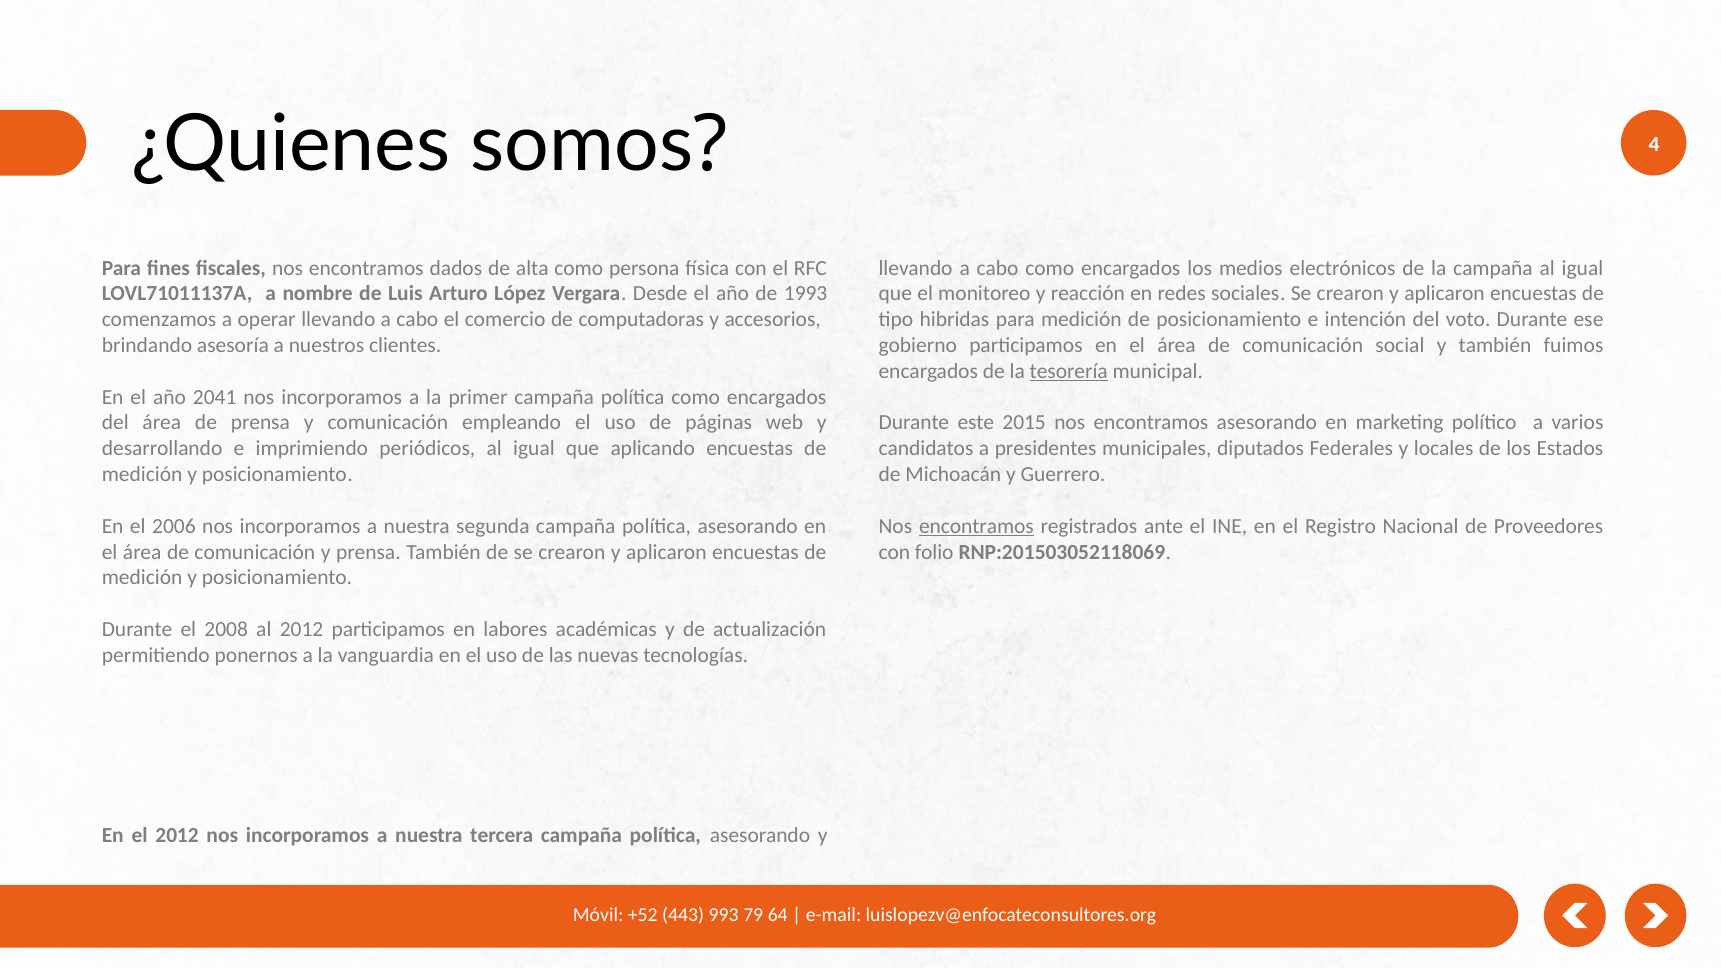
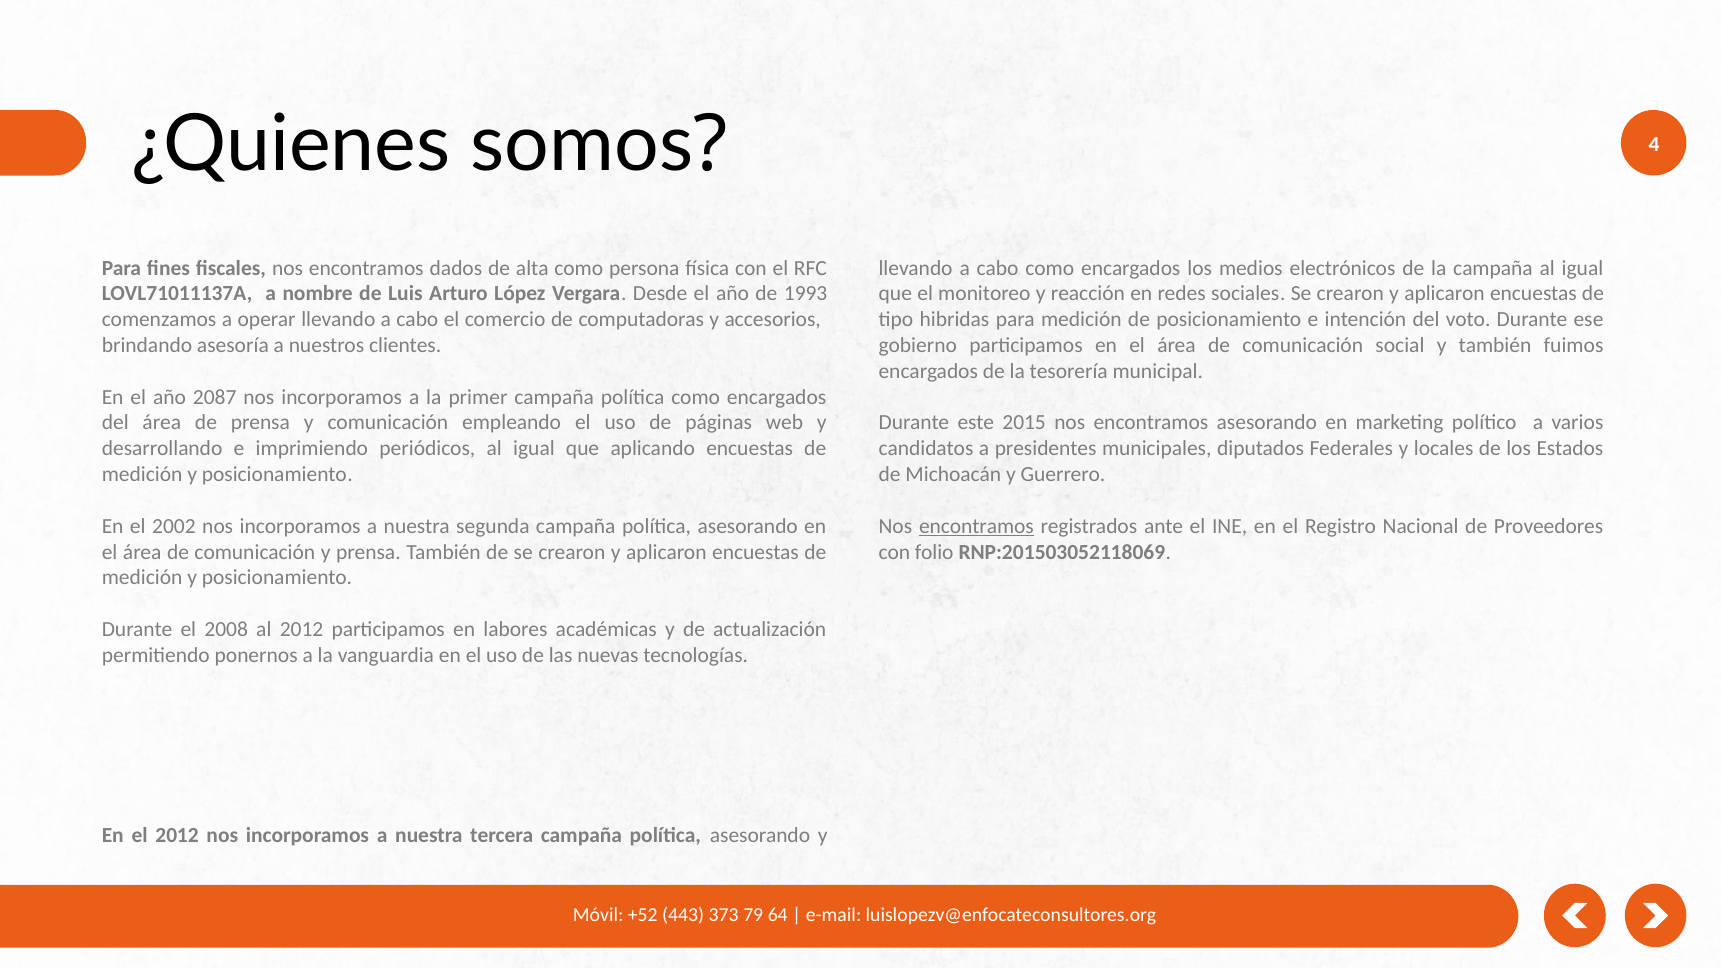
tesorería underline: present -> none (1069, 371)
2041: 2041 -> 2087 (215, 397)
2006: 2006 -> 2002 (174, 526)
993: 993 -> 373 (724, 915)
